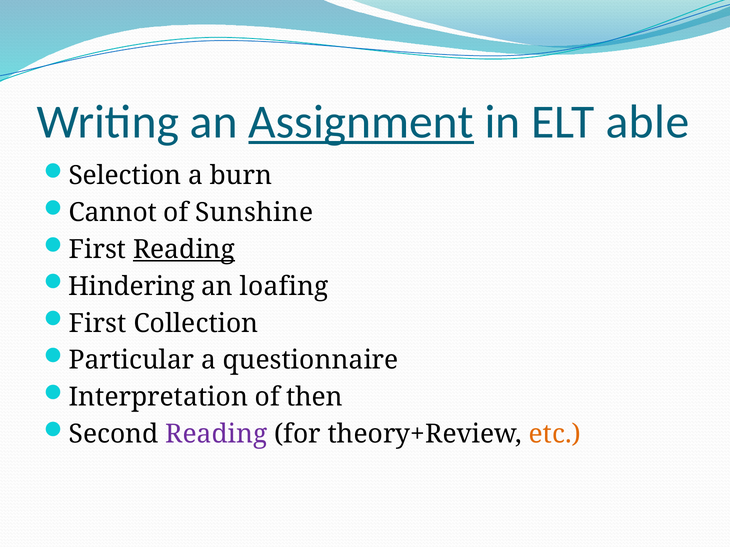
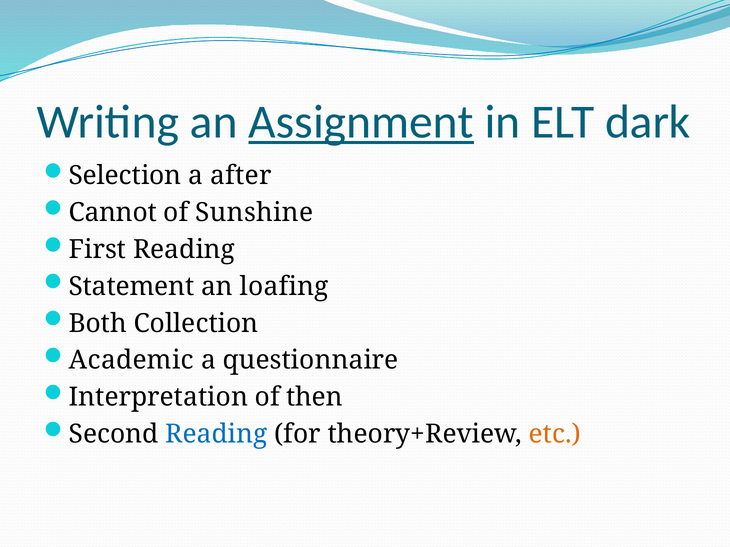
able: able -> dark (648, 122)
burn: burn -> after (241, 176)
Reading underline: present -> none (184, 250)
Hindering: Hindering -> Statement (132, 287)
First: First -> Both (98, 324)
Particular: Particular -> Academic (131, 361)
Reading colour: purple -> blue (216, 435)
